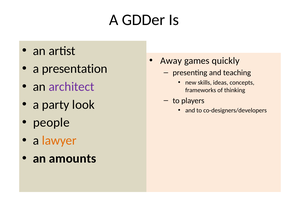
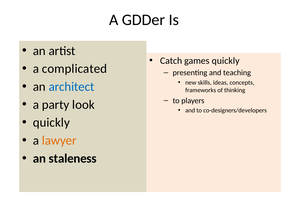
Away: Away -> Catch (171, 61)
presentation: presentation -> complicated (75, 69)
architect colour: purple -> blue (71, 87)
people: people -> quickly (51, 123)
amounts: amounts -> staleness (73, 158)
